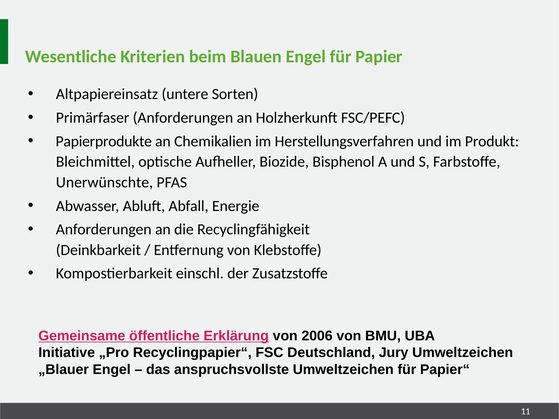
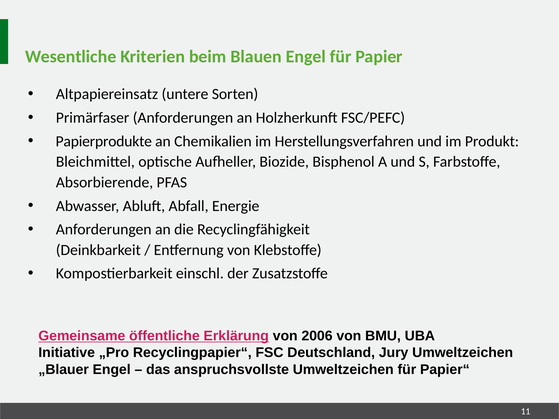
Unerwünschte: Unerwünschte -> Absorbierende (105, 182)
